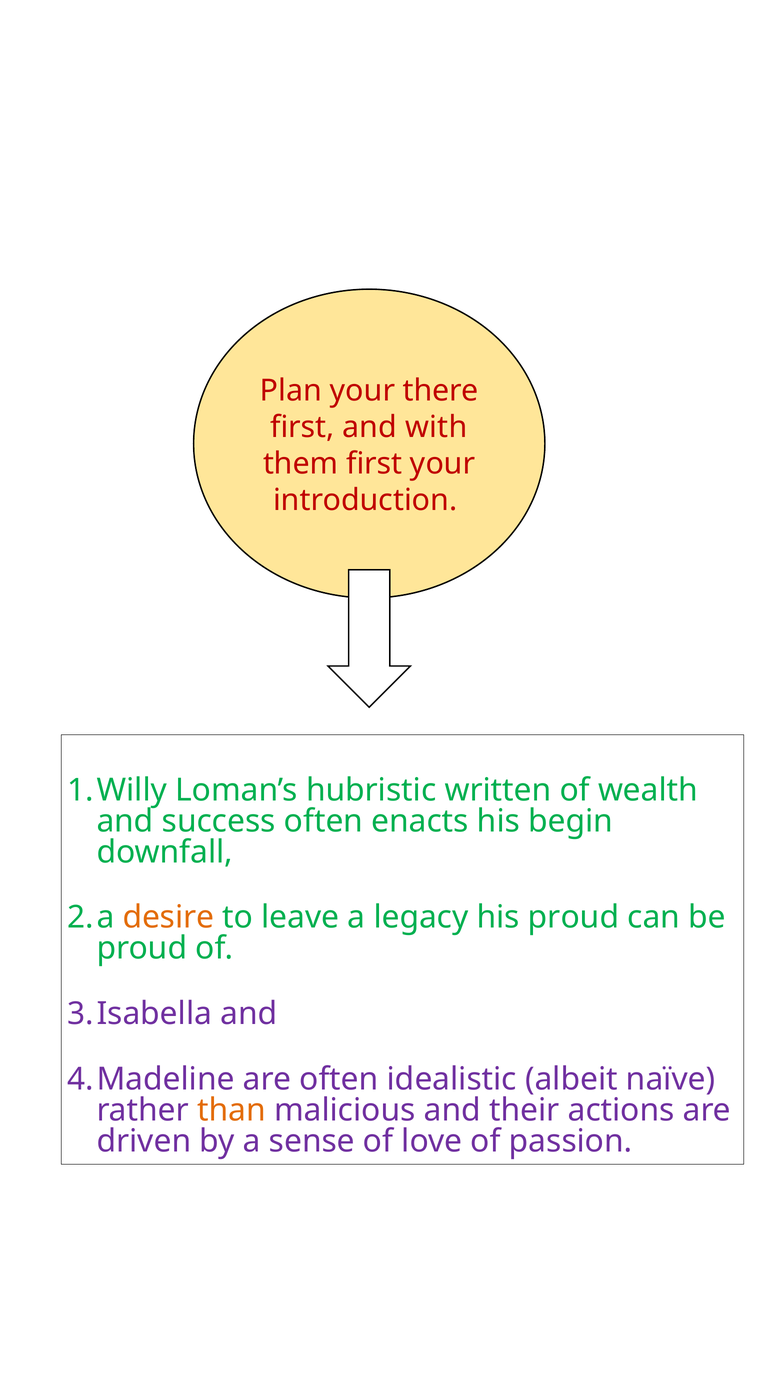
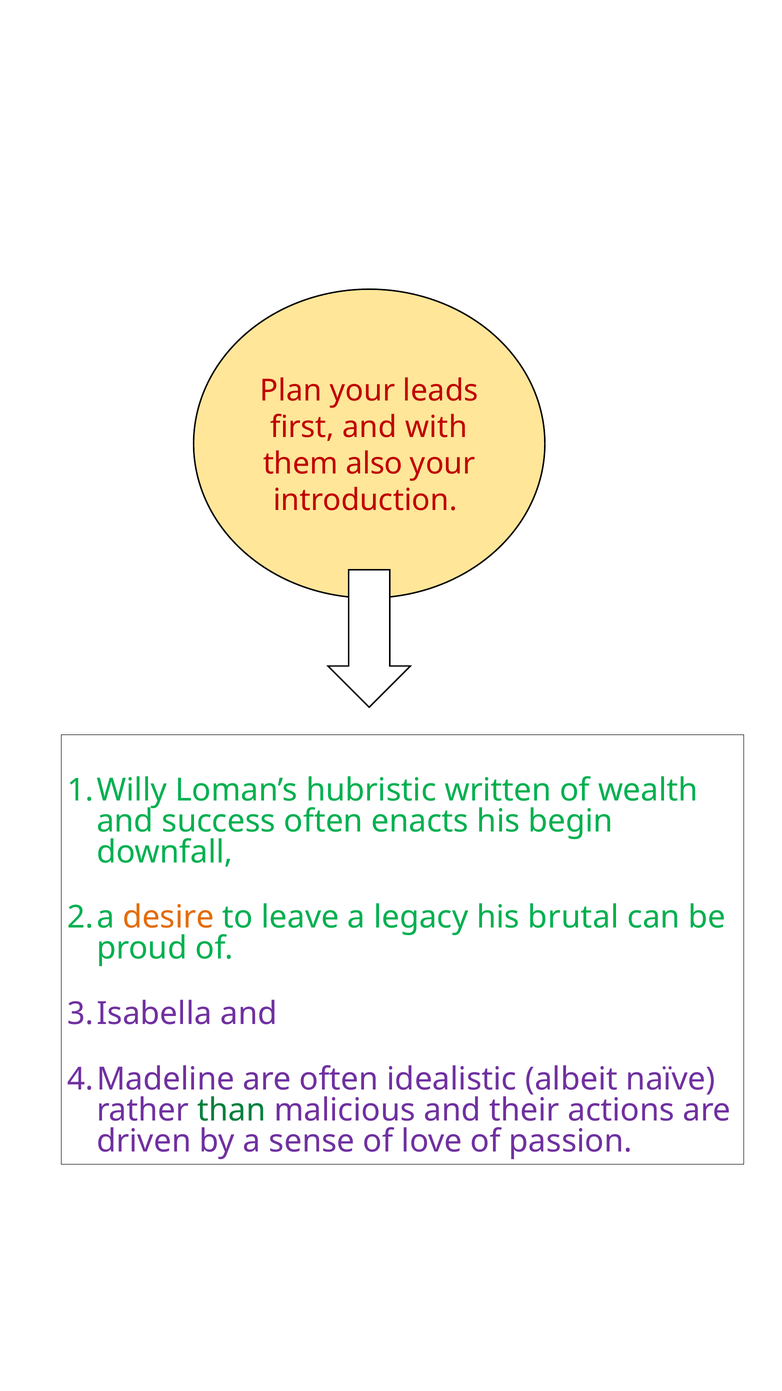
there: there -> leads (441, 391)
them first: first -> also (374, 464)
his proud: proud -> brutal (573, 917)
than colour: orange -> green (232, 1109)
